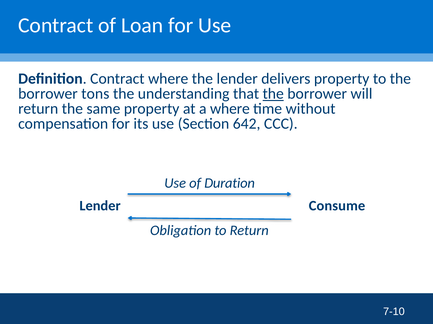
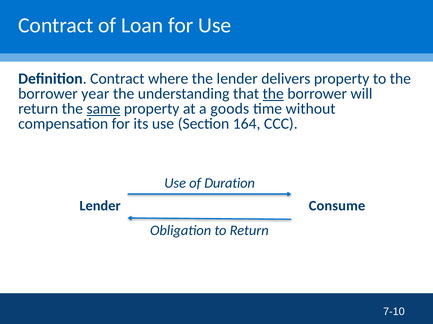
tons: tons -> year (95, 94)
same underline: none -> present (103, 109)
a where: where -> goods (230, 109)
642: 642 -> 164 (247, 124)
